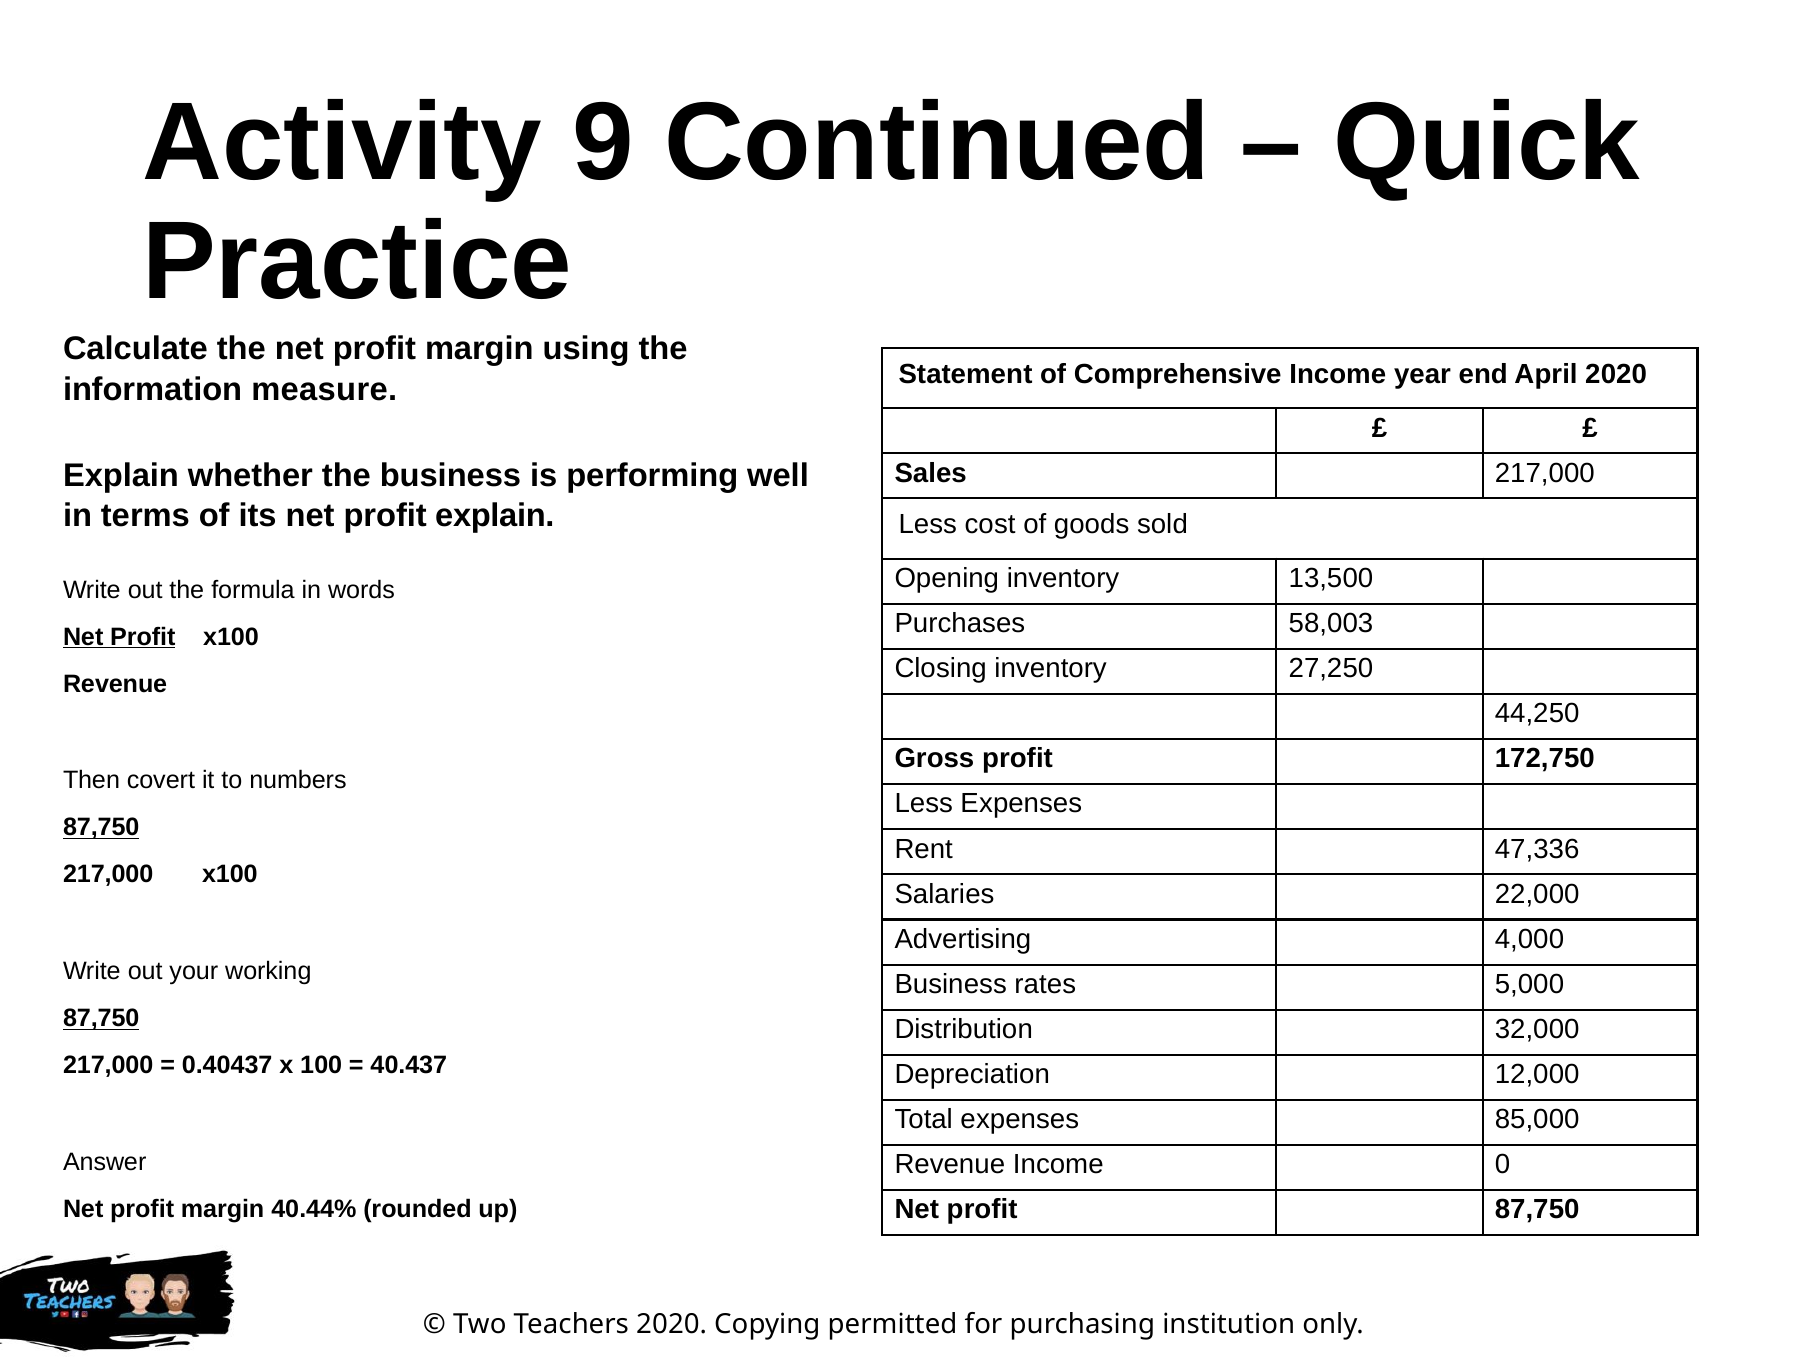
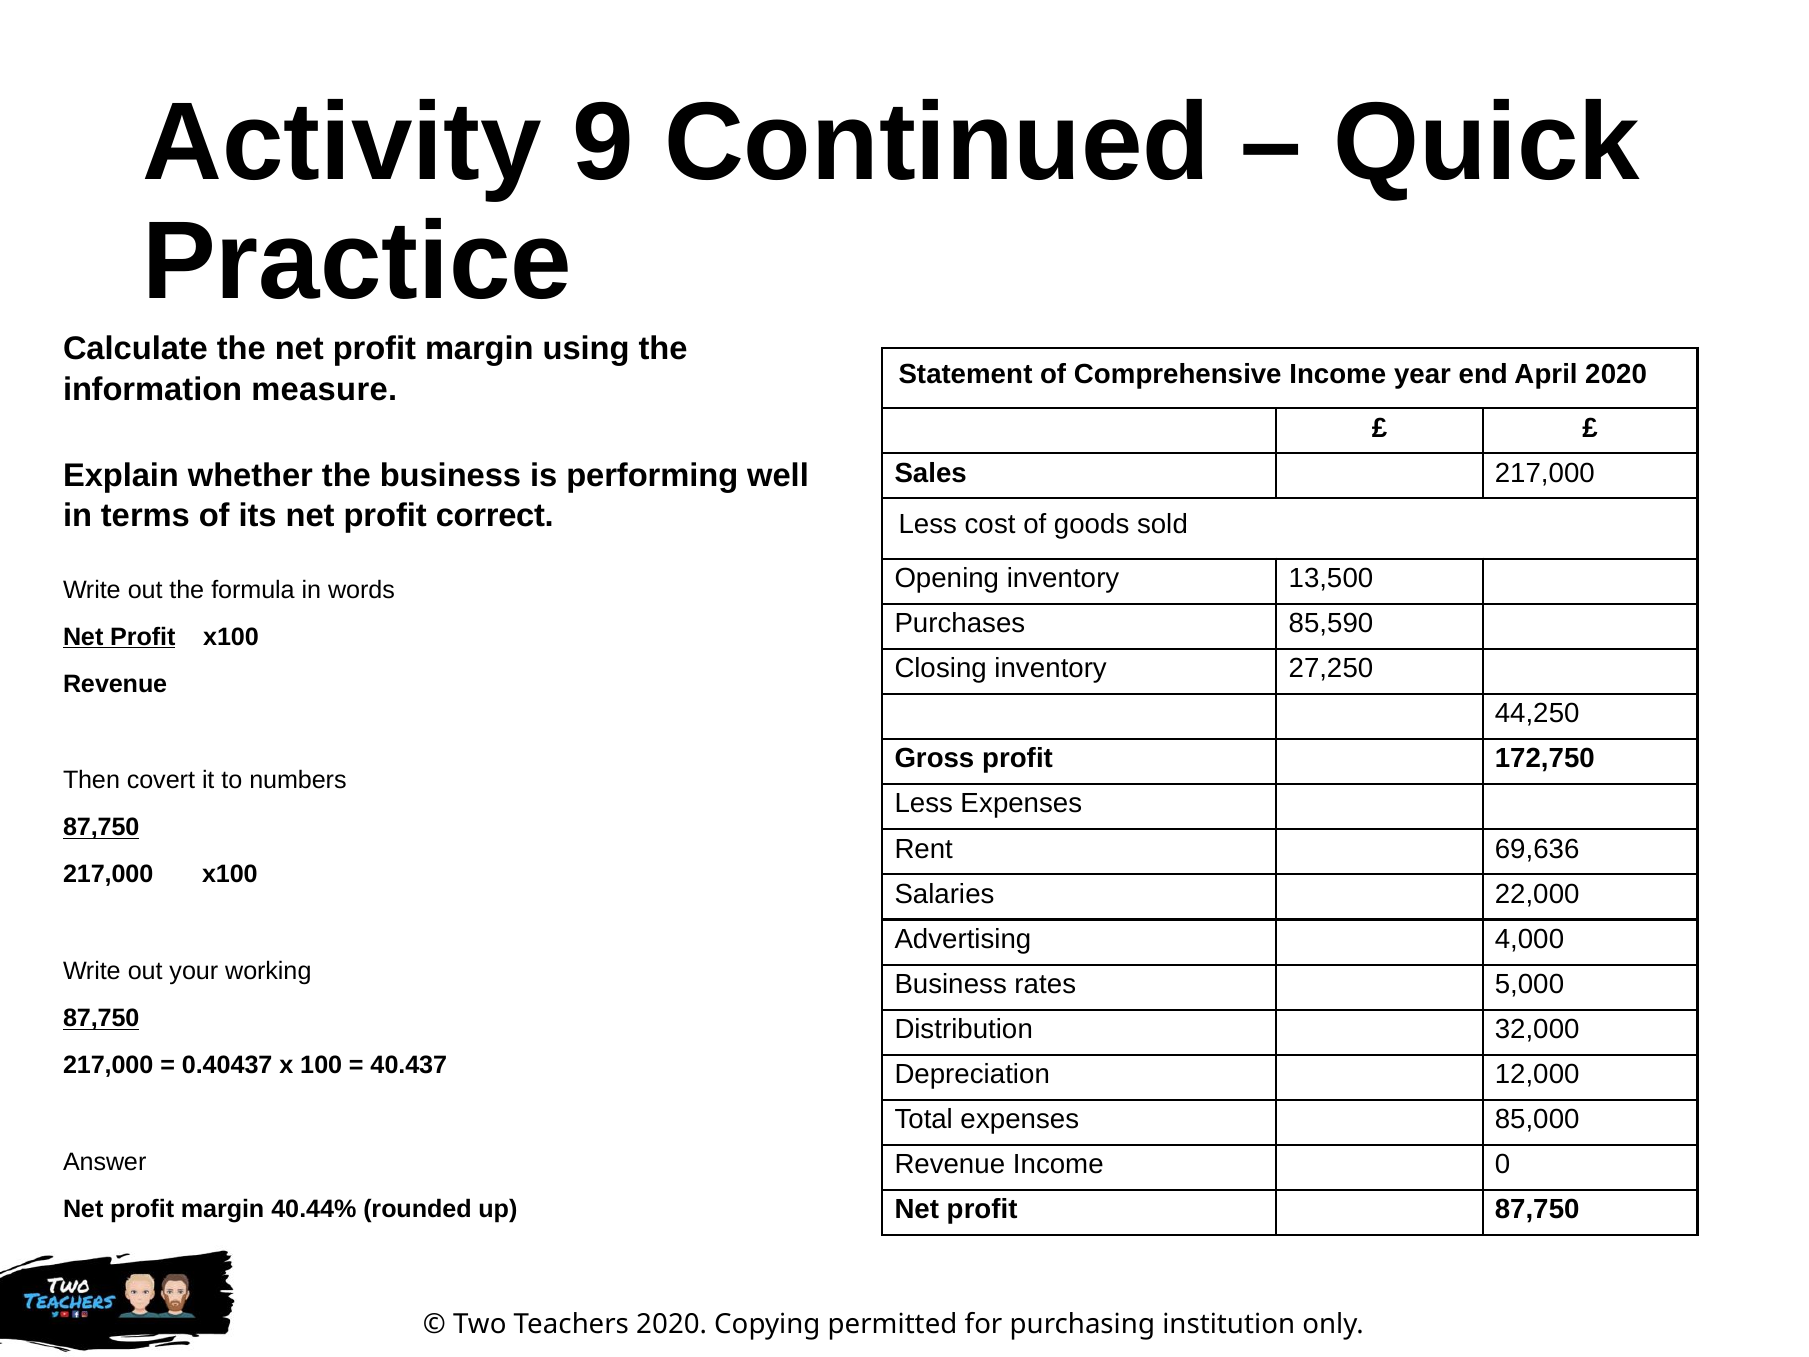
profit explain: explain -> correct (495, 516)
58,003: 58,003 -> 85,590 (1331, 623)
47,336: 47,336 -> 69,636 (1537, 849)
